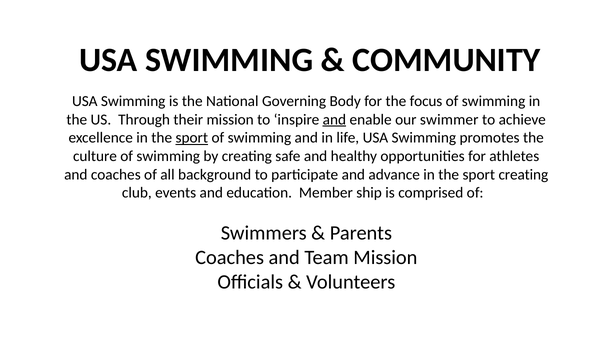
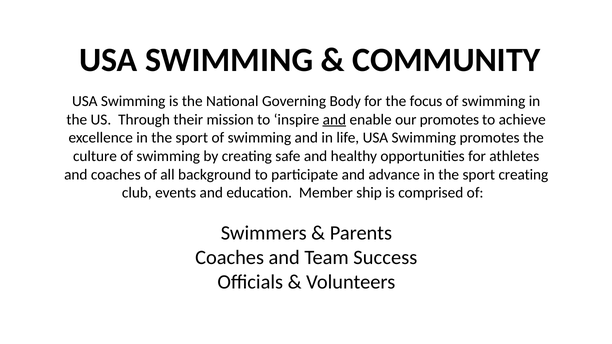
our swimmer: swimmer -> promotes (449, 120)
sport underline: present -> none (192, 138)
Team Mission: Mission -> Success (385, 258)
